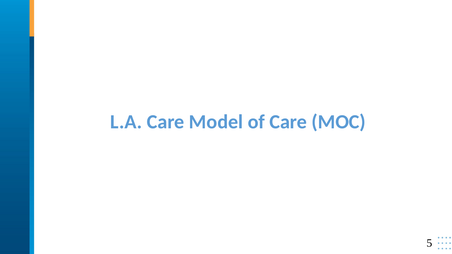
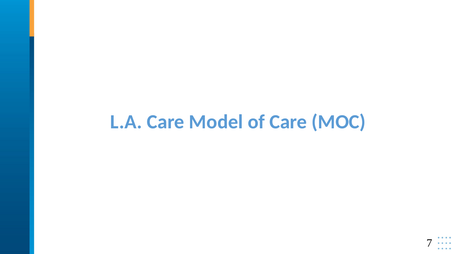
5: 5 -> 7 (429, 243)
